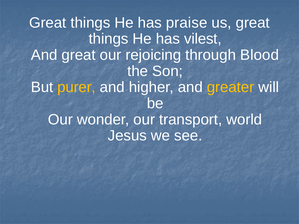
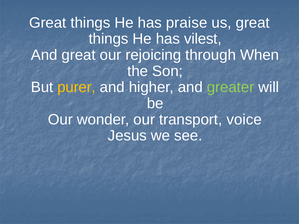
Blood: Blood -> When (260, 55)
greater colour: yellow -> light green (231, 87)
world: world -> voice (244, 120)
